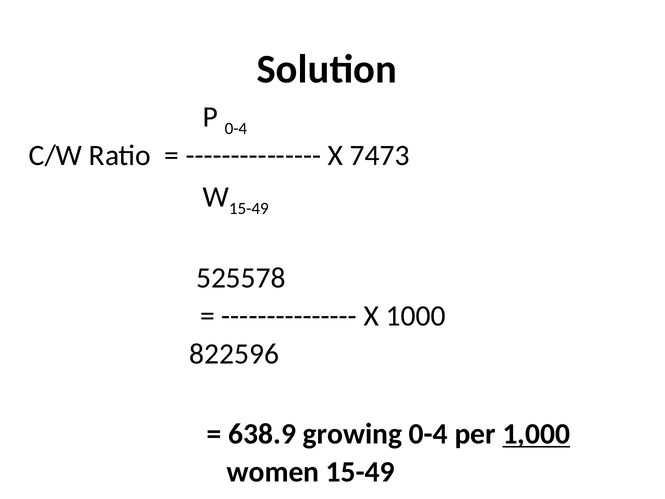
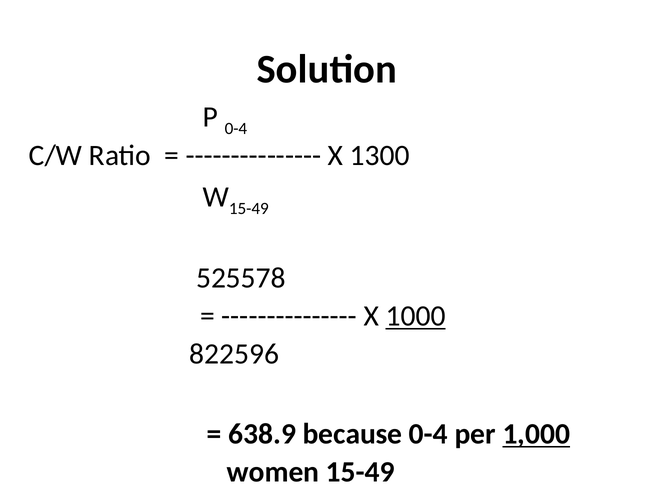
7473: 7473 -> 1300 (380, 156)
1000 underline: none -> present (416, 316)
growing: growing -> because (353, 434)
